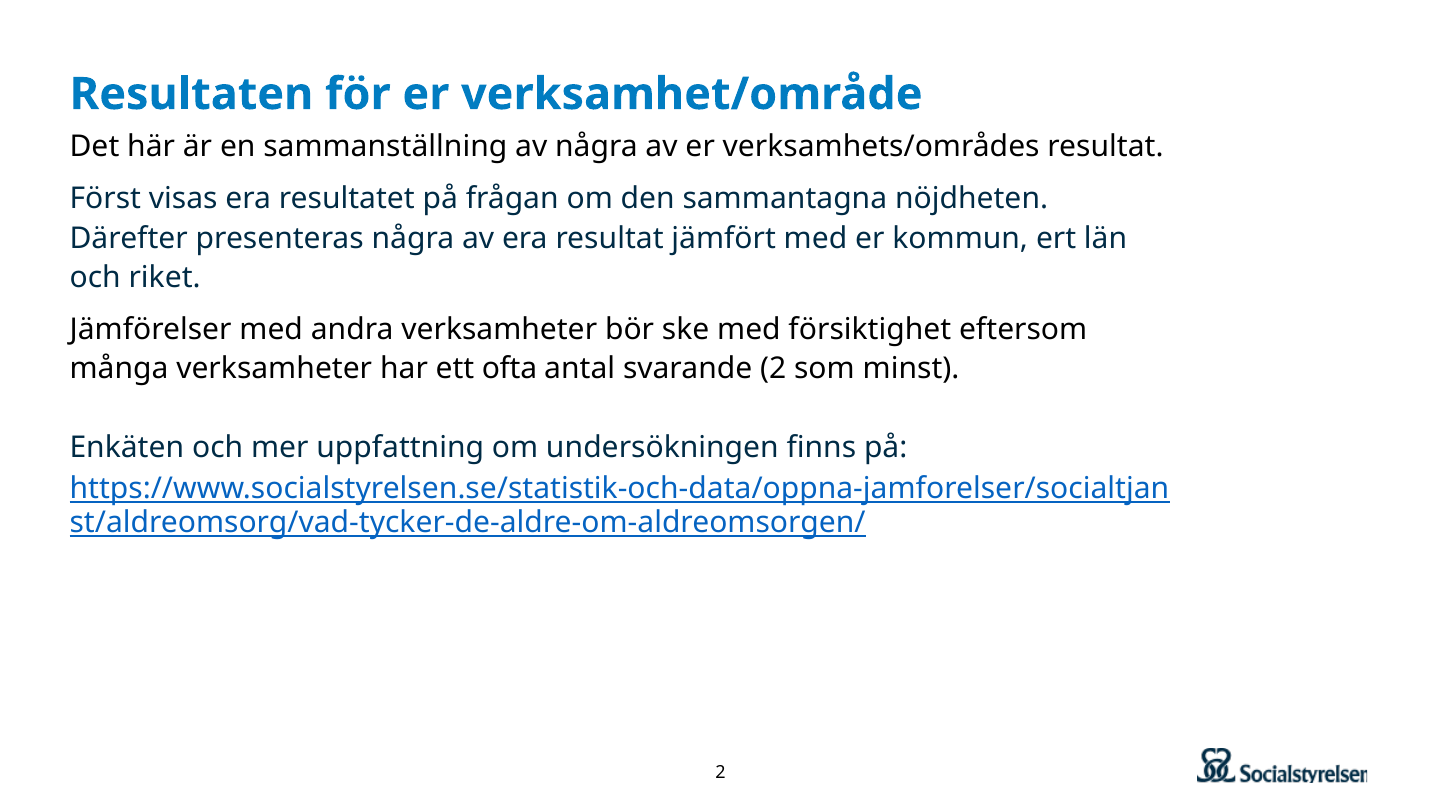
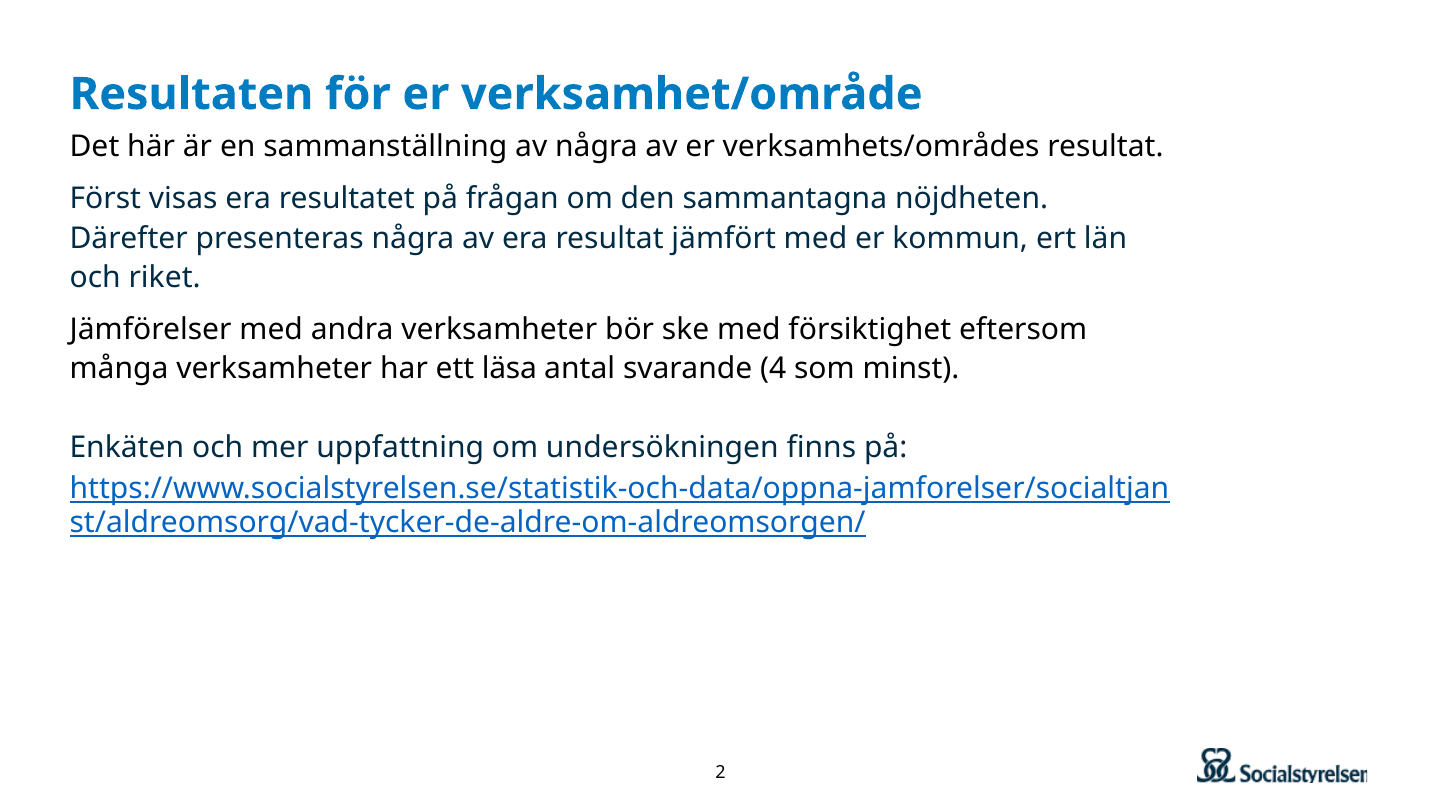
ofta: ofta -> läsa (509, 369)
svarande 2: 2 -> 4 (773, 369)
